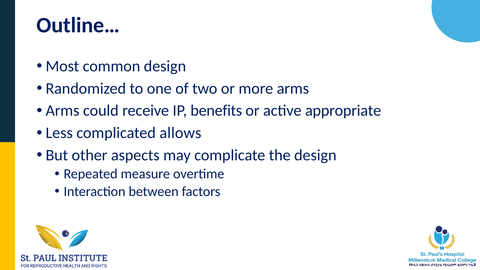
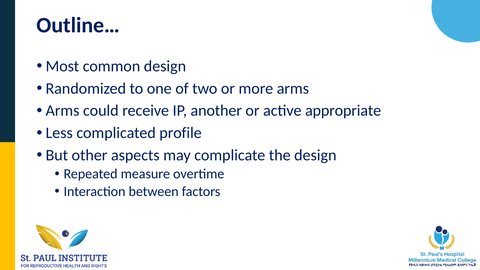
benefits: benefits -> another (216, 111)
allows: allows -> profile (181, 133)
